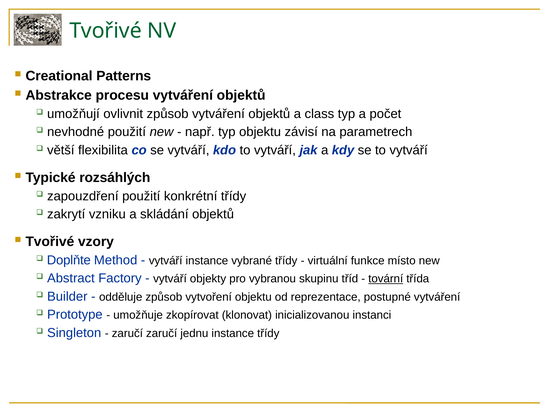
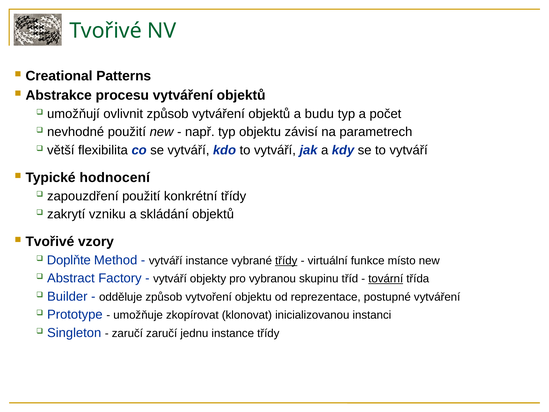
class: class -> budu (319, 114)
rozsáhlých: rozsáhlých -> hodnocení (115, 177)
třídy underline: none -> present (286, 261)
